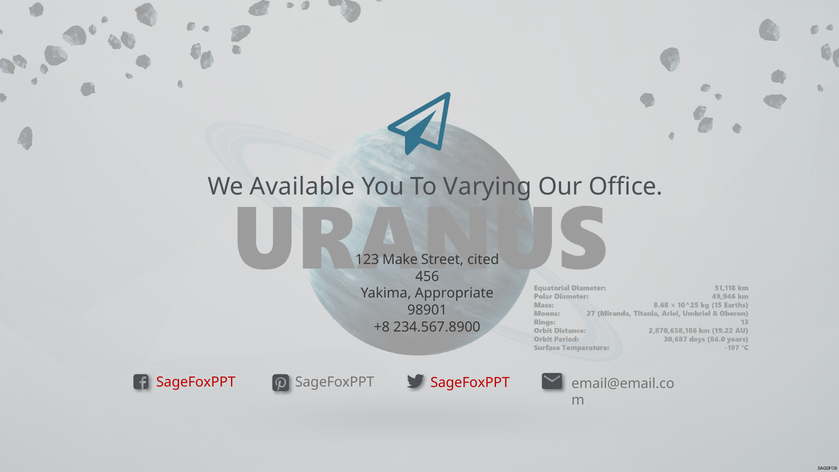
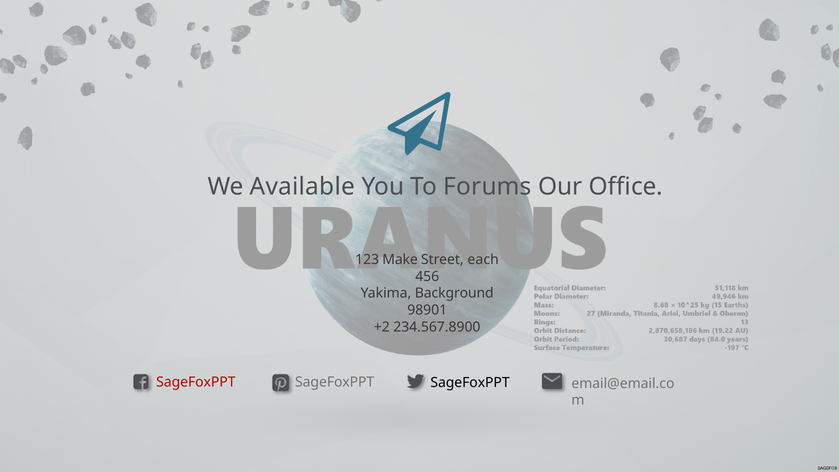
Varying: Varying -> Forums (488, 186)
cited: cited -> each (483, 260)
Appropriate: Appropriate -> Background (454, 293)
+8: +8 -> +2 (382, 327)
SageFoxPPT colour: red -> black (470, 382)
